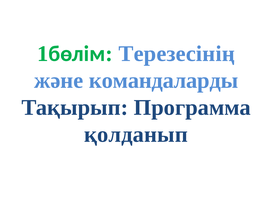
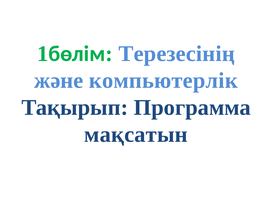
командаларды: командаларды -> компьютерлік (163, 81)
қолданып: қолданып -> мақсатын (136, 135)
